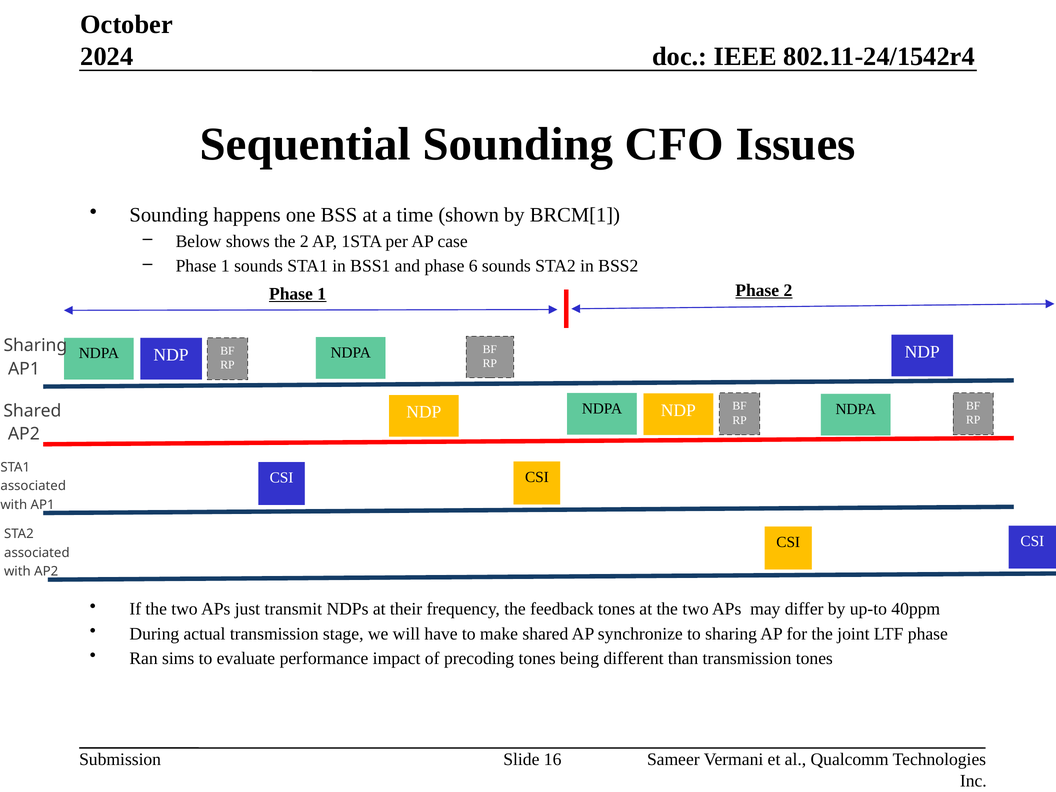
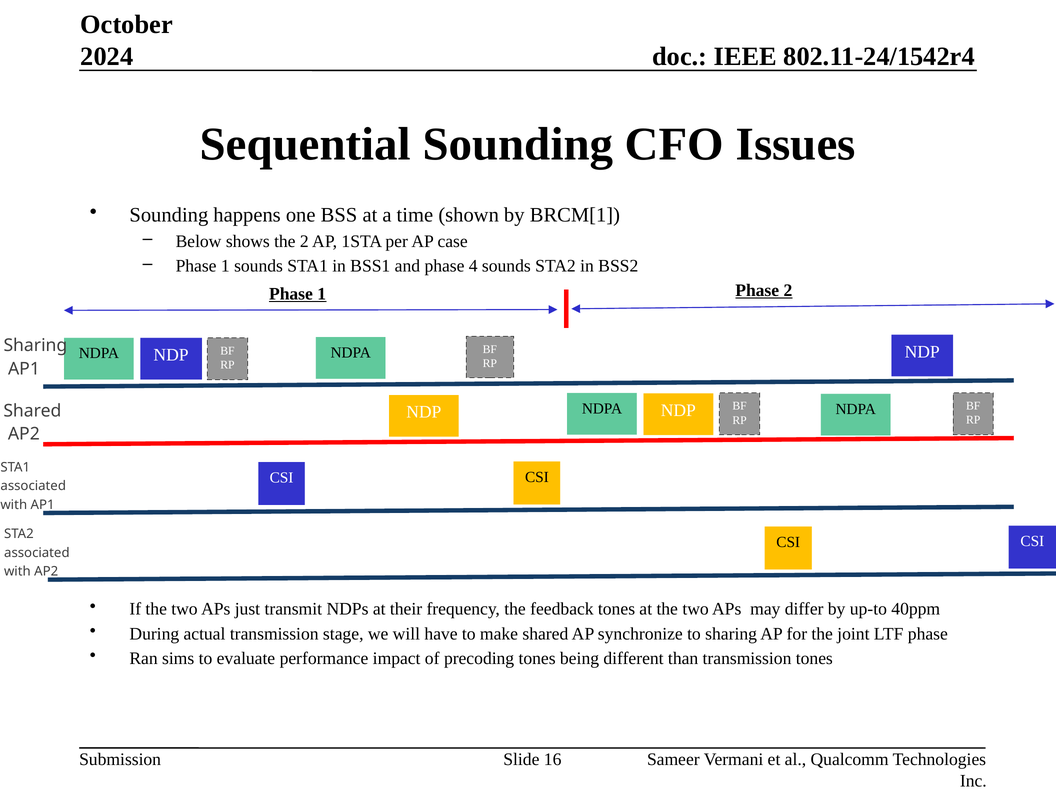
6: 6 -> 4 (473, 266)
